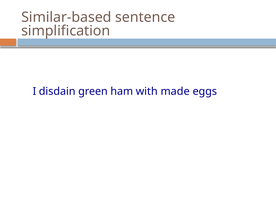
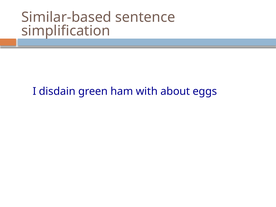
made: made -> about (175, 91)
